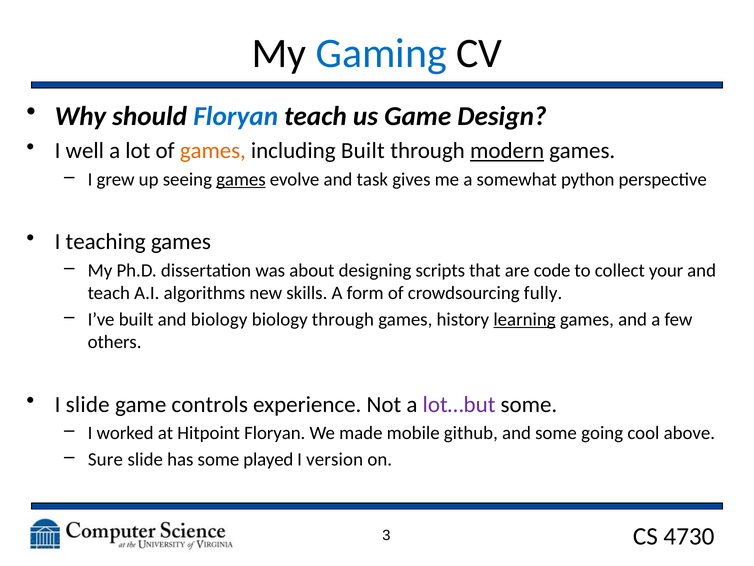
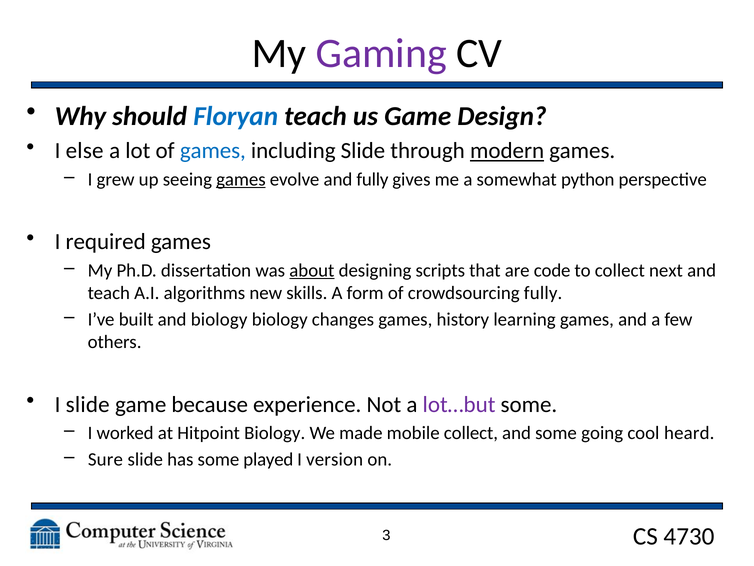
Gaming colour: blue -> purple (381, 53)
well: well -> else (85, 151)
games colour: orange -> blue (213, 151)
including Built: Built -> Slide (363, 151)
and task: task -> fully (372, 179)
teaching: teaching -> required (106, 242)
about underline: none -> present (312, 270)
your: your -> next (666, 270)
biology through: through -> changes (343, 319)
learning underline: present -> none (525, 319)
controls: controls -> because (210, 404)
Hitpoint Floryan: Floryan -> Biology (275, 433)
mobile github: github -> collect (471, 433)
above: above -> heard (689, 433)
